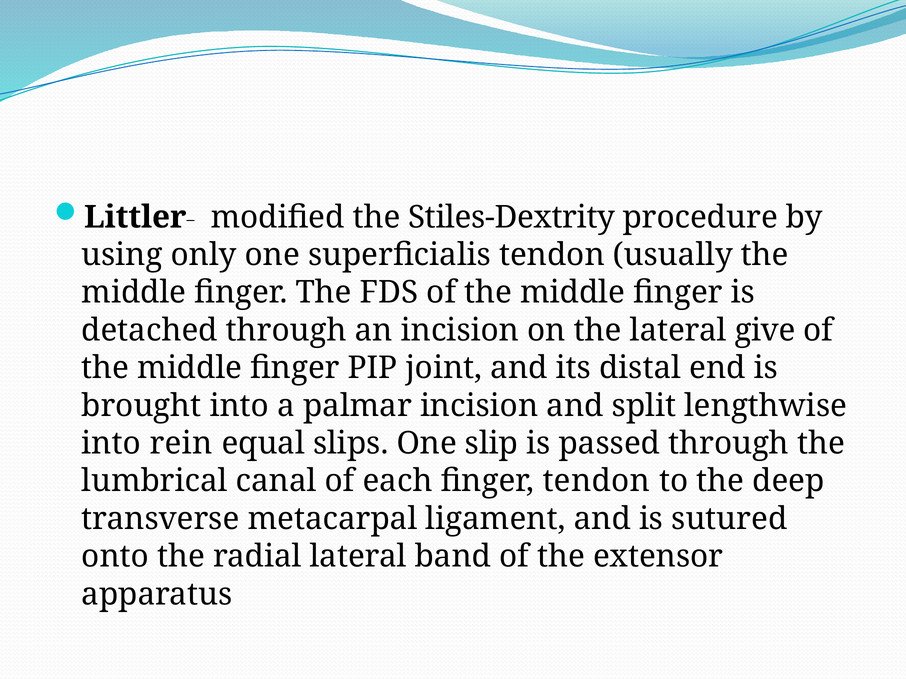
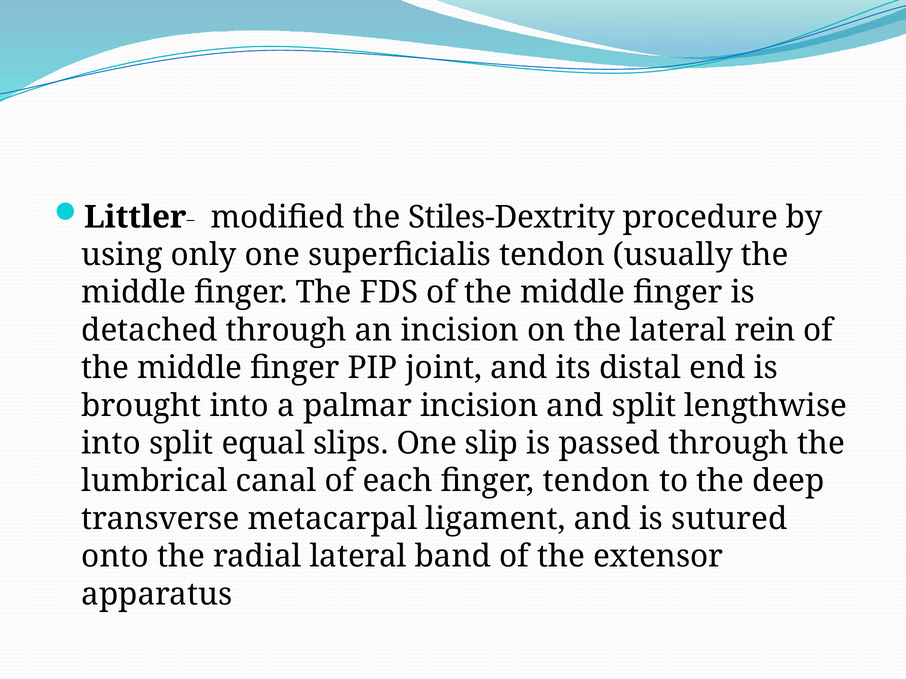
give: give -> rein (765, 331)
into rein: rein -> split (181, 444)
